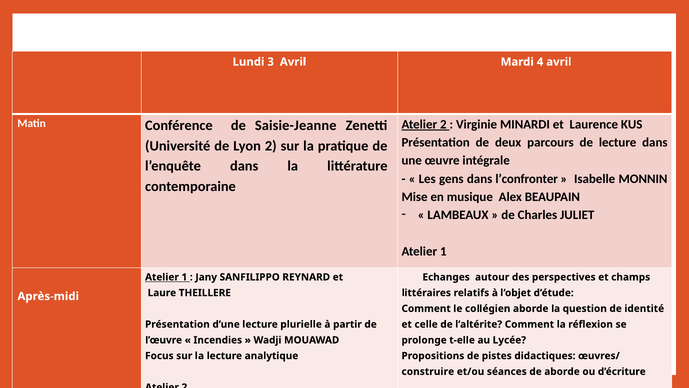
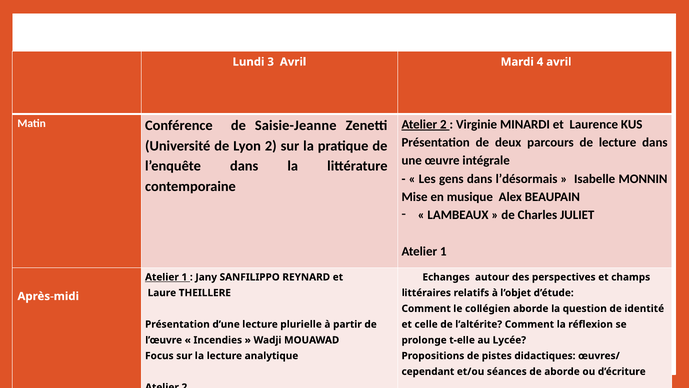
l’confronter: l’confronter -> l’désormais (527, 179)
construire: construire -> cependant (428, 371)
